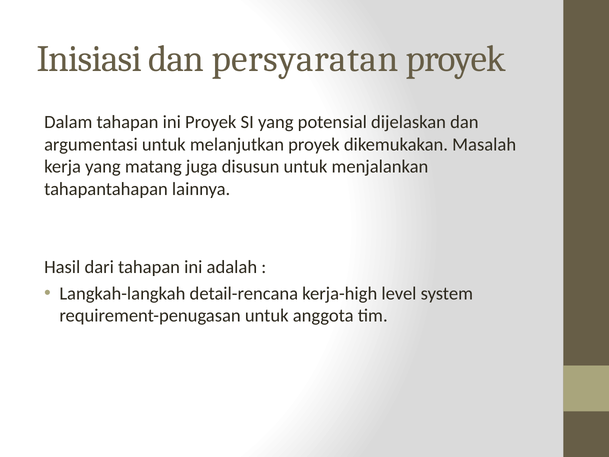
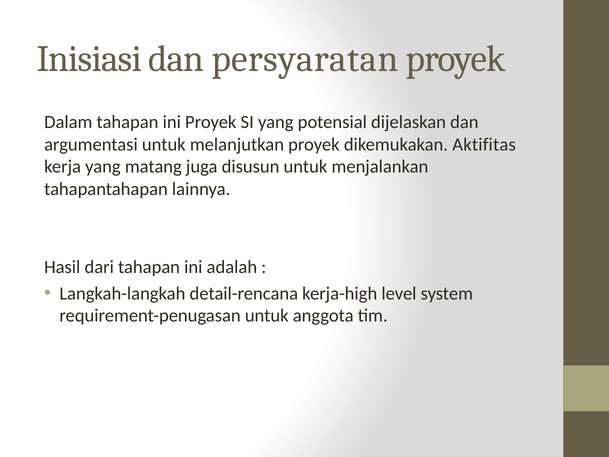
Masalah: Masalah -> Aktifitas (484, 144)
